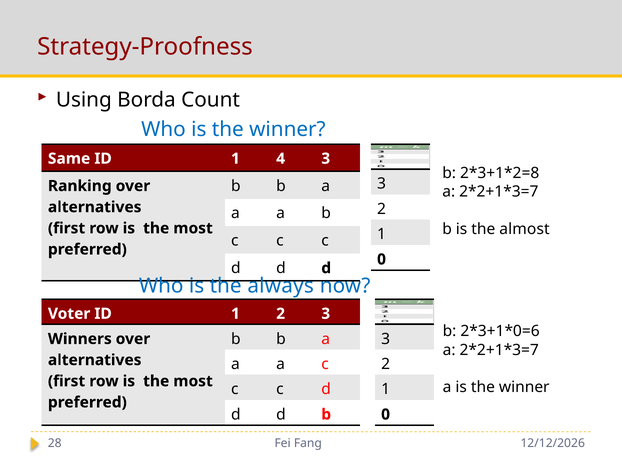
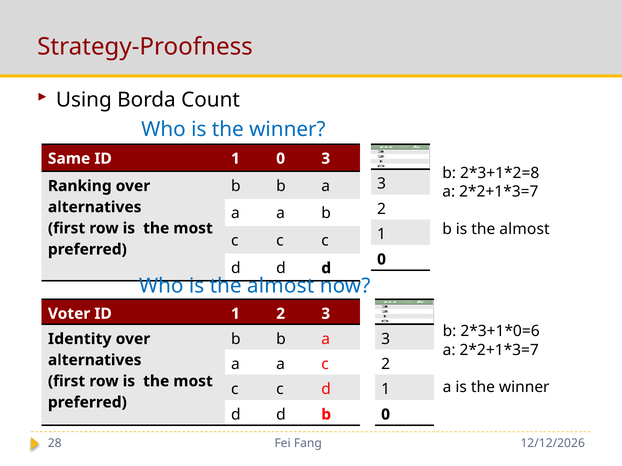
ID 1 4: 4 -> 0 (281, 159)
Who is the always: always -> almost (281, 286)
Winners: Winners -> Identity (80, 339)
